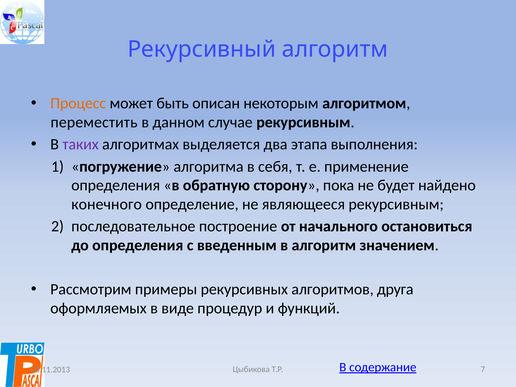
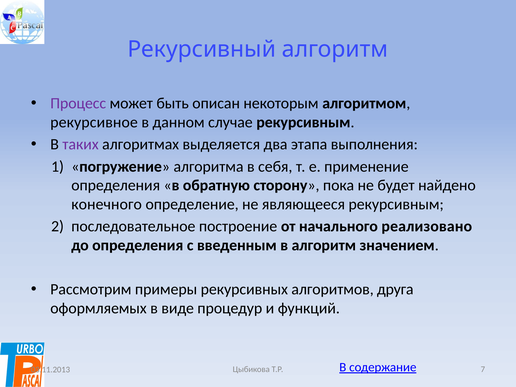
Процесс colour: orange -> purple (78, 103)
переместить: переместить -> рекурсивное (94, 122)
остановиться: остановиться -> реализовано (427, 226)
